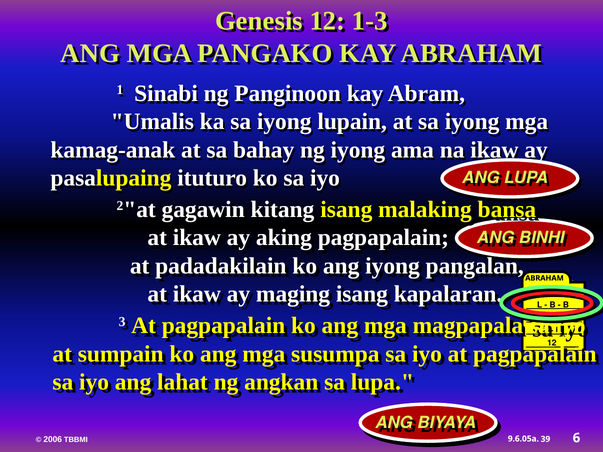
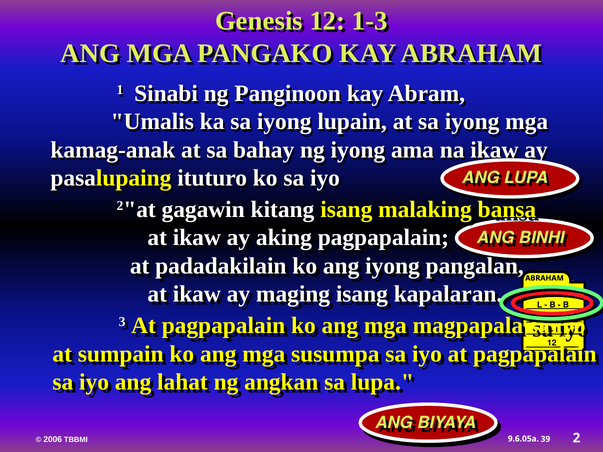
6: 6 -> 2 (576, 438)
